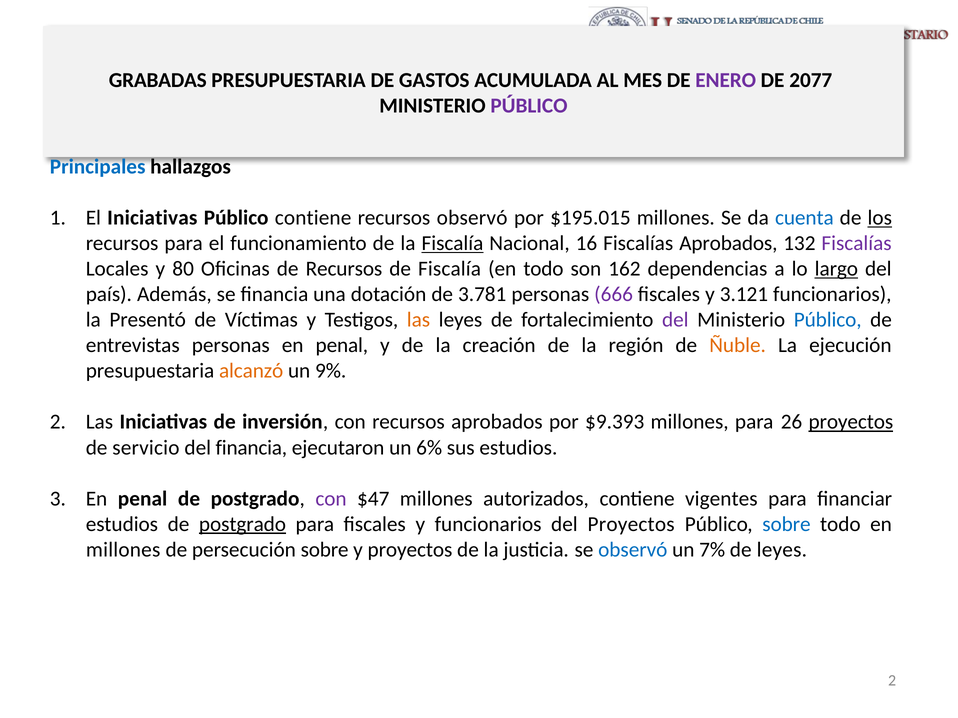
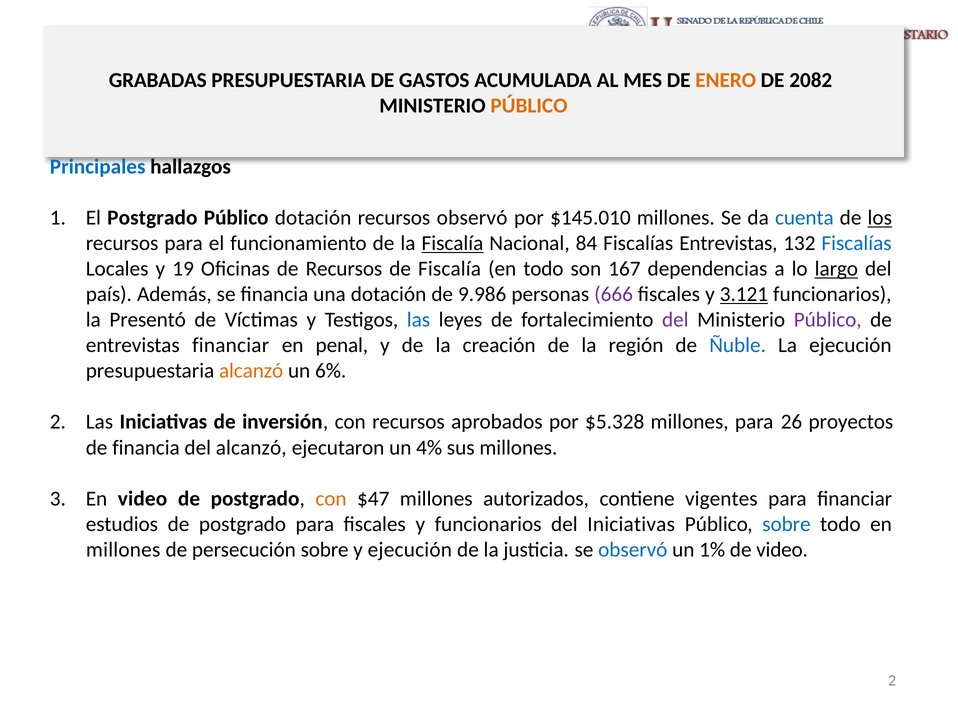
ENERO colour: purple -> orange (726, 80)
2077: 2077 -> 2082 (811, 80)
PÚBLICO colour: purple -> orange (529, 106)
El Iniciativas: Iniciativas -> Postgrado (152, 218)
Público contiene: contiene -> dotación (313, 218)
$195.015: $195.015 -> $145.010 (590, 218)
16: 16 -> 84 (586, 244)
Fiscalías Aprobados: Aprobados -> Entrevistas (728, 244)
Fiscalías colour: purple -> blue (857, 244)
80: 80 -> 19 (183, 269)
162: 162 -> 167 (624, 269)
3.781: 3.781 -> 9.986 (482, 295)
3.121 underline: none -> present (744, 295)
las colour: orange -> blue (419, 320)
Público colour: blue -> purple (828, 320)
entrevistas personas: personas -> financiar (231, 346)
Ñuble colour: orange -> blue (738, 346)
9%: 9% -> 6% (331, 371)
$9.393: $9.393 -> $5.328 (615, 422)
proyectos underline: present -> none (851, 422)
de servicio: servicio -> financia (146, 448)
del financia: financia -> alcanzó (251, 448)
6%: 6% -> 4% (429, 448)
sus estudios: estudios -> millones (518, 448)
penal: penal -> video (143, 499)
con colour: purple -> orange (331, 499)
postgrado underline: present -> none (242, 524)
del Proyectos: Proyectos -> Iniciativas (631, 524)
y proyectos: proyectos -> ejecución (410, 550)
7%: 7% -> 1% (712, 550)
de leyes: leyes -> video (782, 550)
